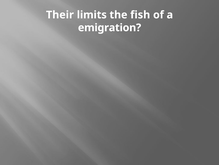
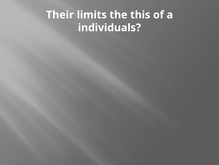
fish: fish -> this (140, 15)
emigration: emigration -> individuals (109, 28)
